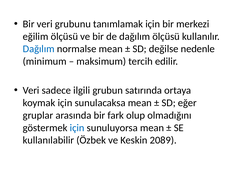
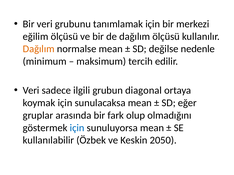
Dağılım colour: blue -> orange (39, 49)
satırında: satırında -> diagonal (144, 91)
2089: 2089 -> 2050 (163, 141)
